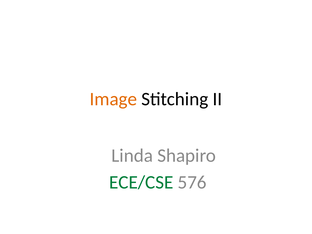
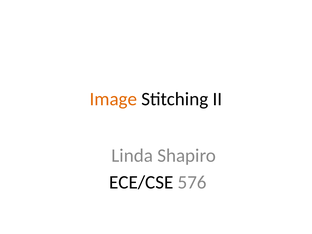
ECE/CSE colour: green -> black (141, 182)
